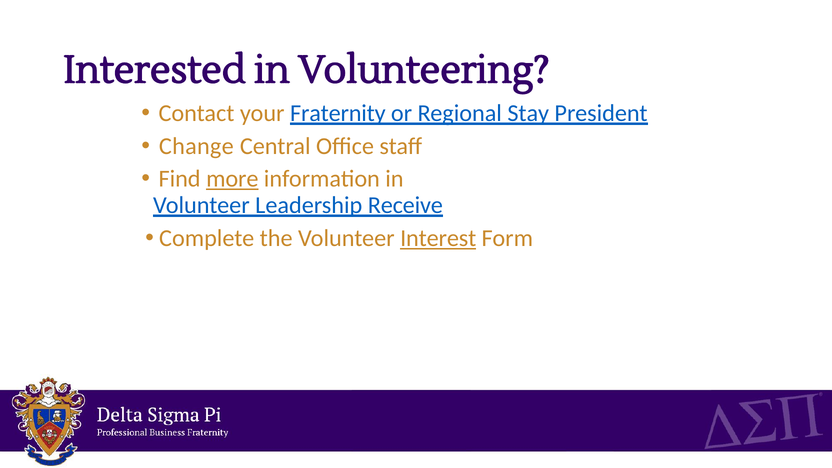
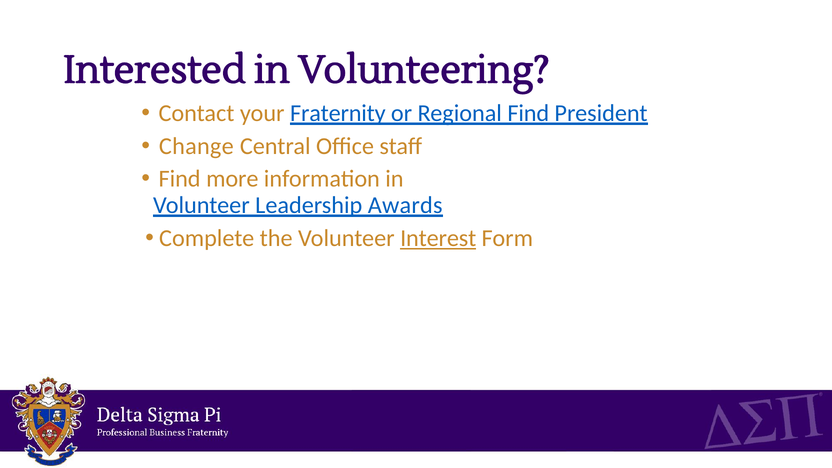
Regional Stay: Stay -> Find (528, 113)
more underline: present -> none (232, 179)
Receive: Receive -> Awards (405, 205)
